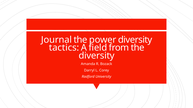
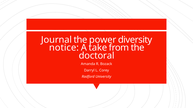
tactics: tactics -> notice (64, 48)
field: field -> take (98, 48)
diversity: diversity -> doctoral (97, 56)
